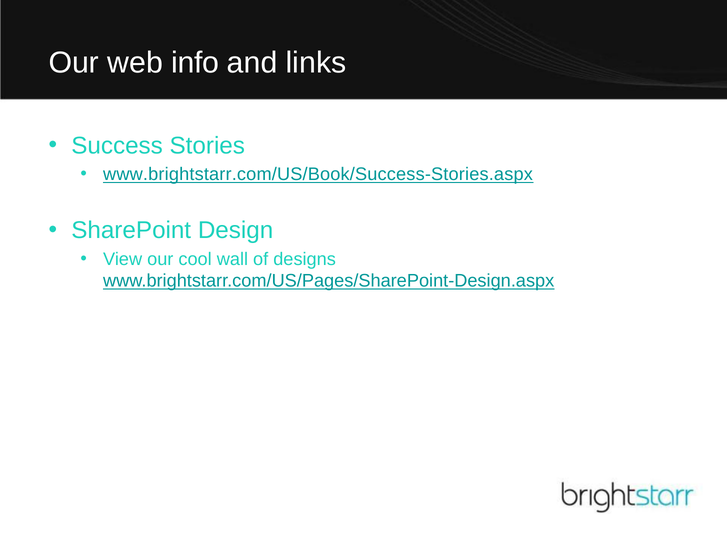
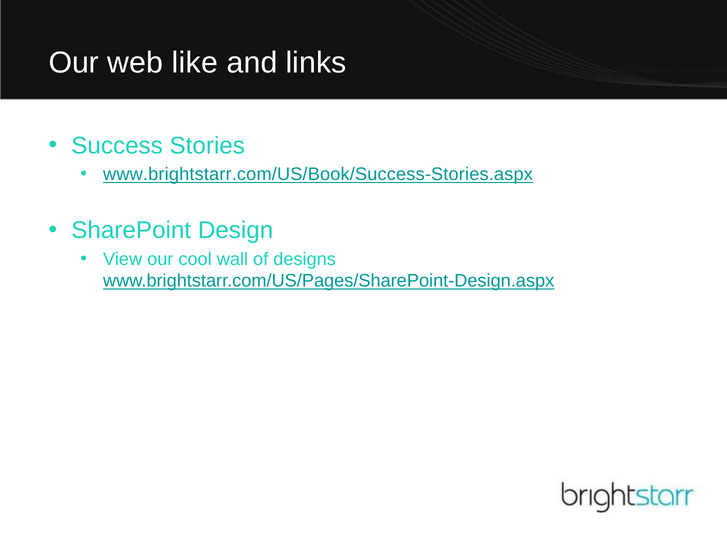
info: info -> like (195, 63)
